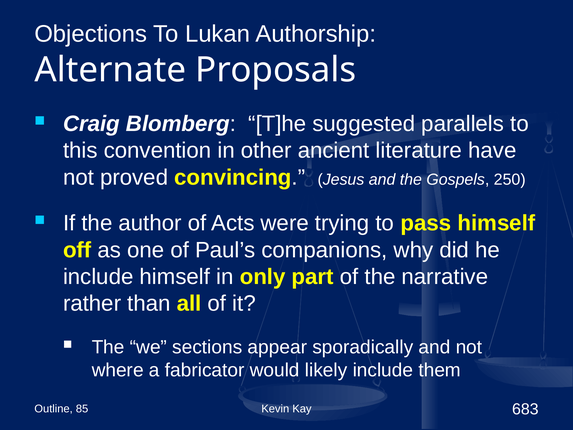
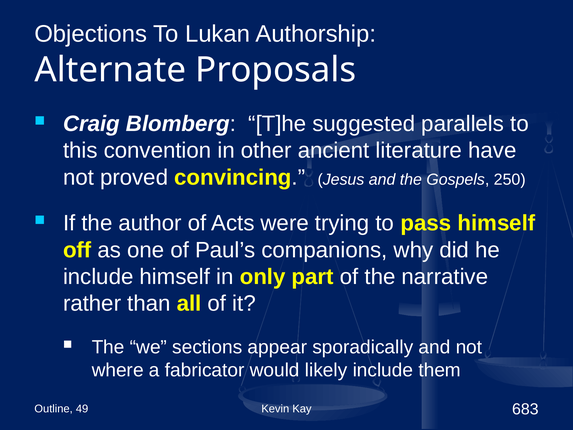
85: 85 -> 49 (82, 409)
